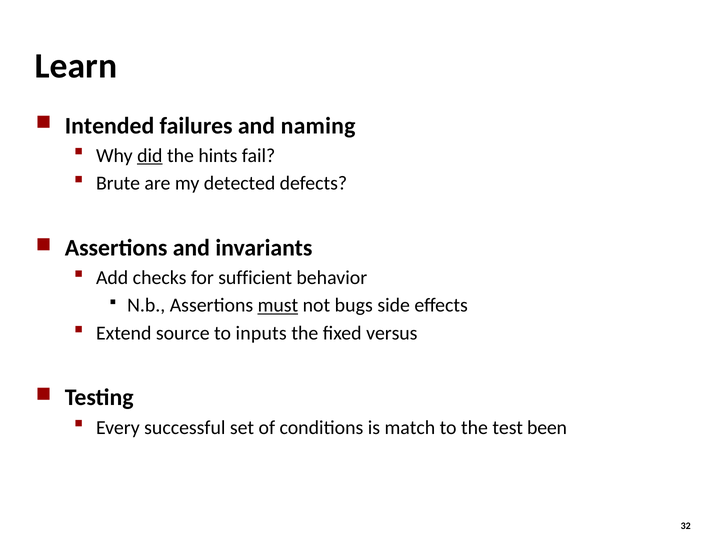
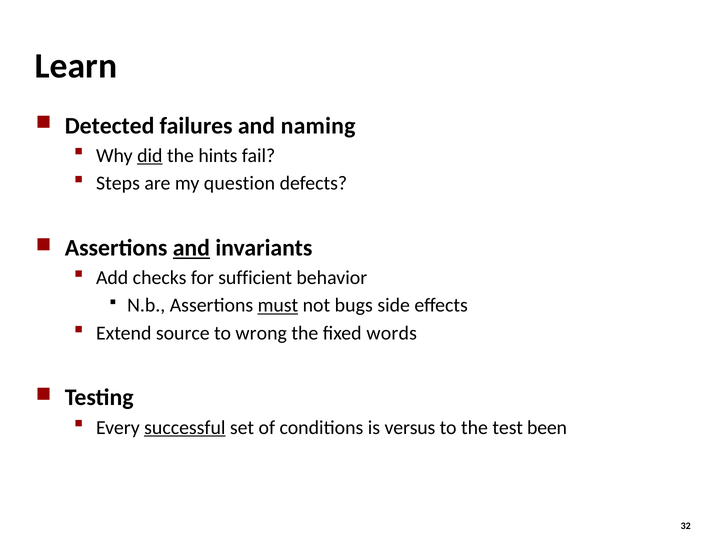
Intended: Intended -> Detected (110, 126)
Brute: Brute -> Steps (118, 183)
detected: detected -> question (239, 183)
and underline: none -> present (191, 248)
inputs: inputs -> wrong (261, 333)
versus: versus -> words (392, 333)
successful underline: none -> present (185, 427)
match: match -> versus (410, 427)
